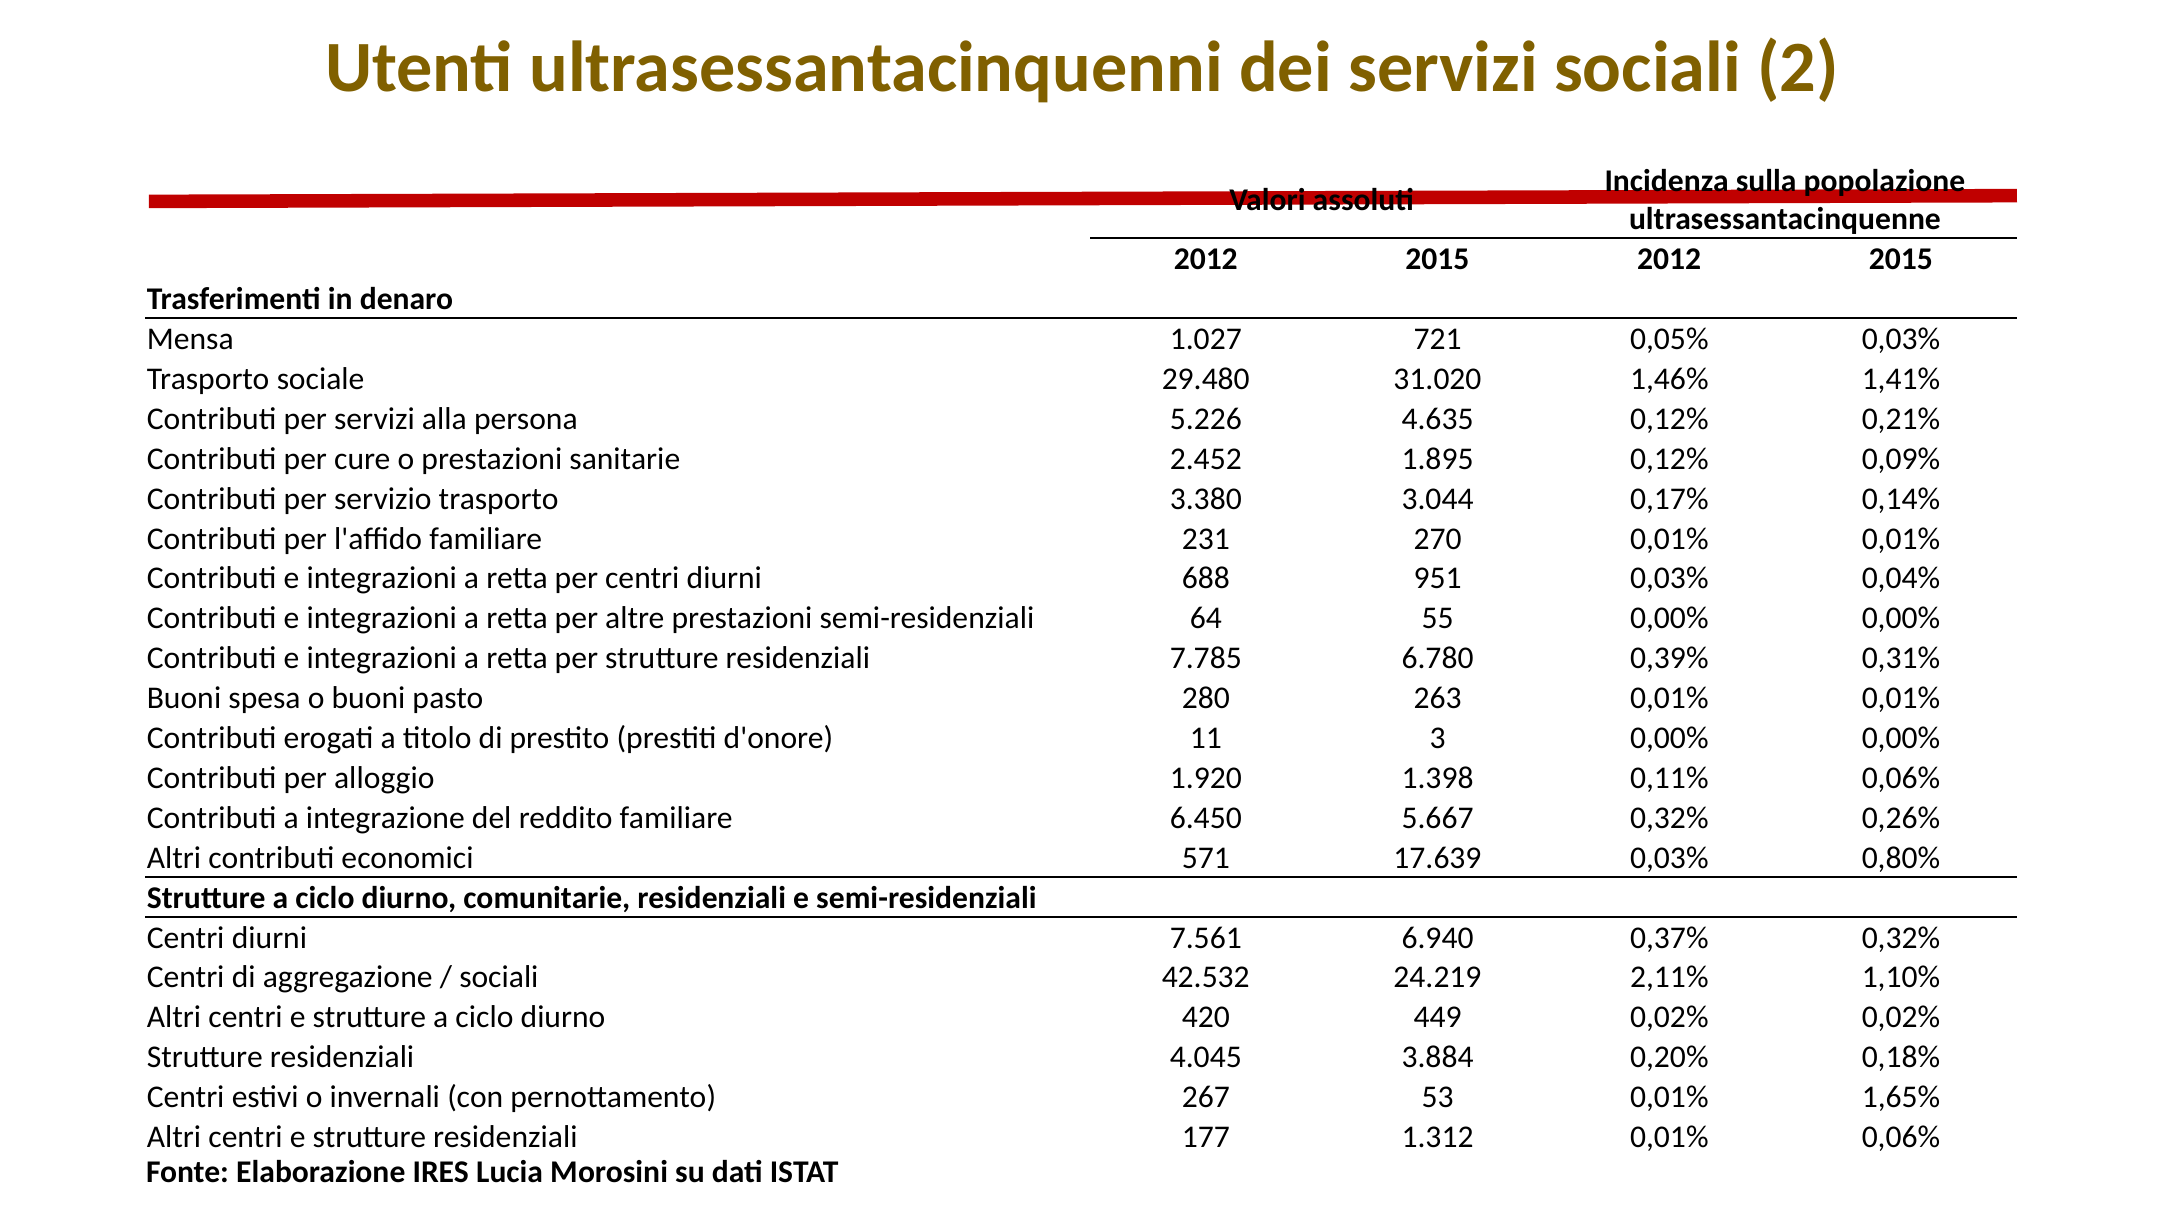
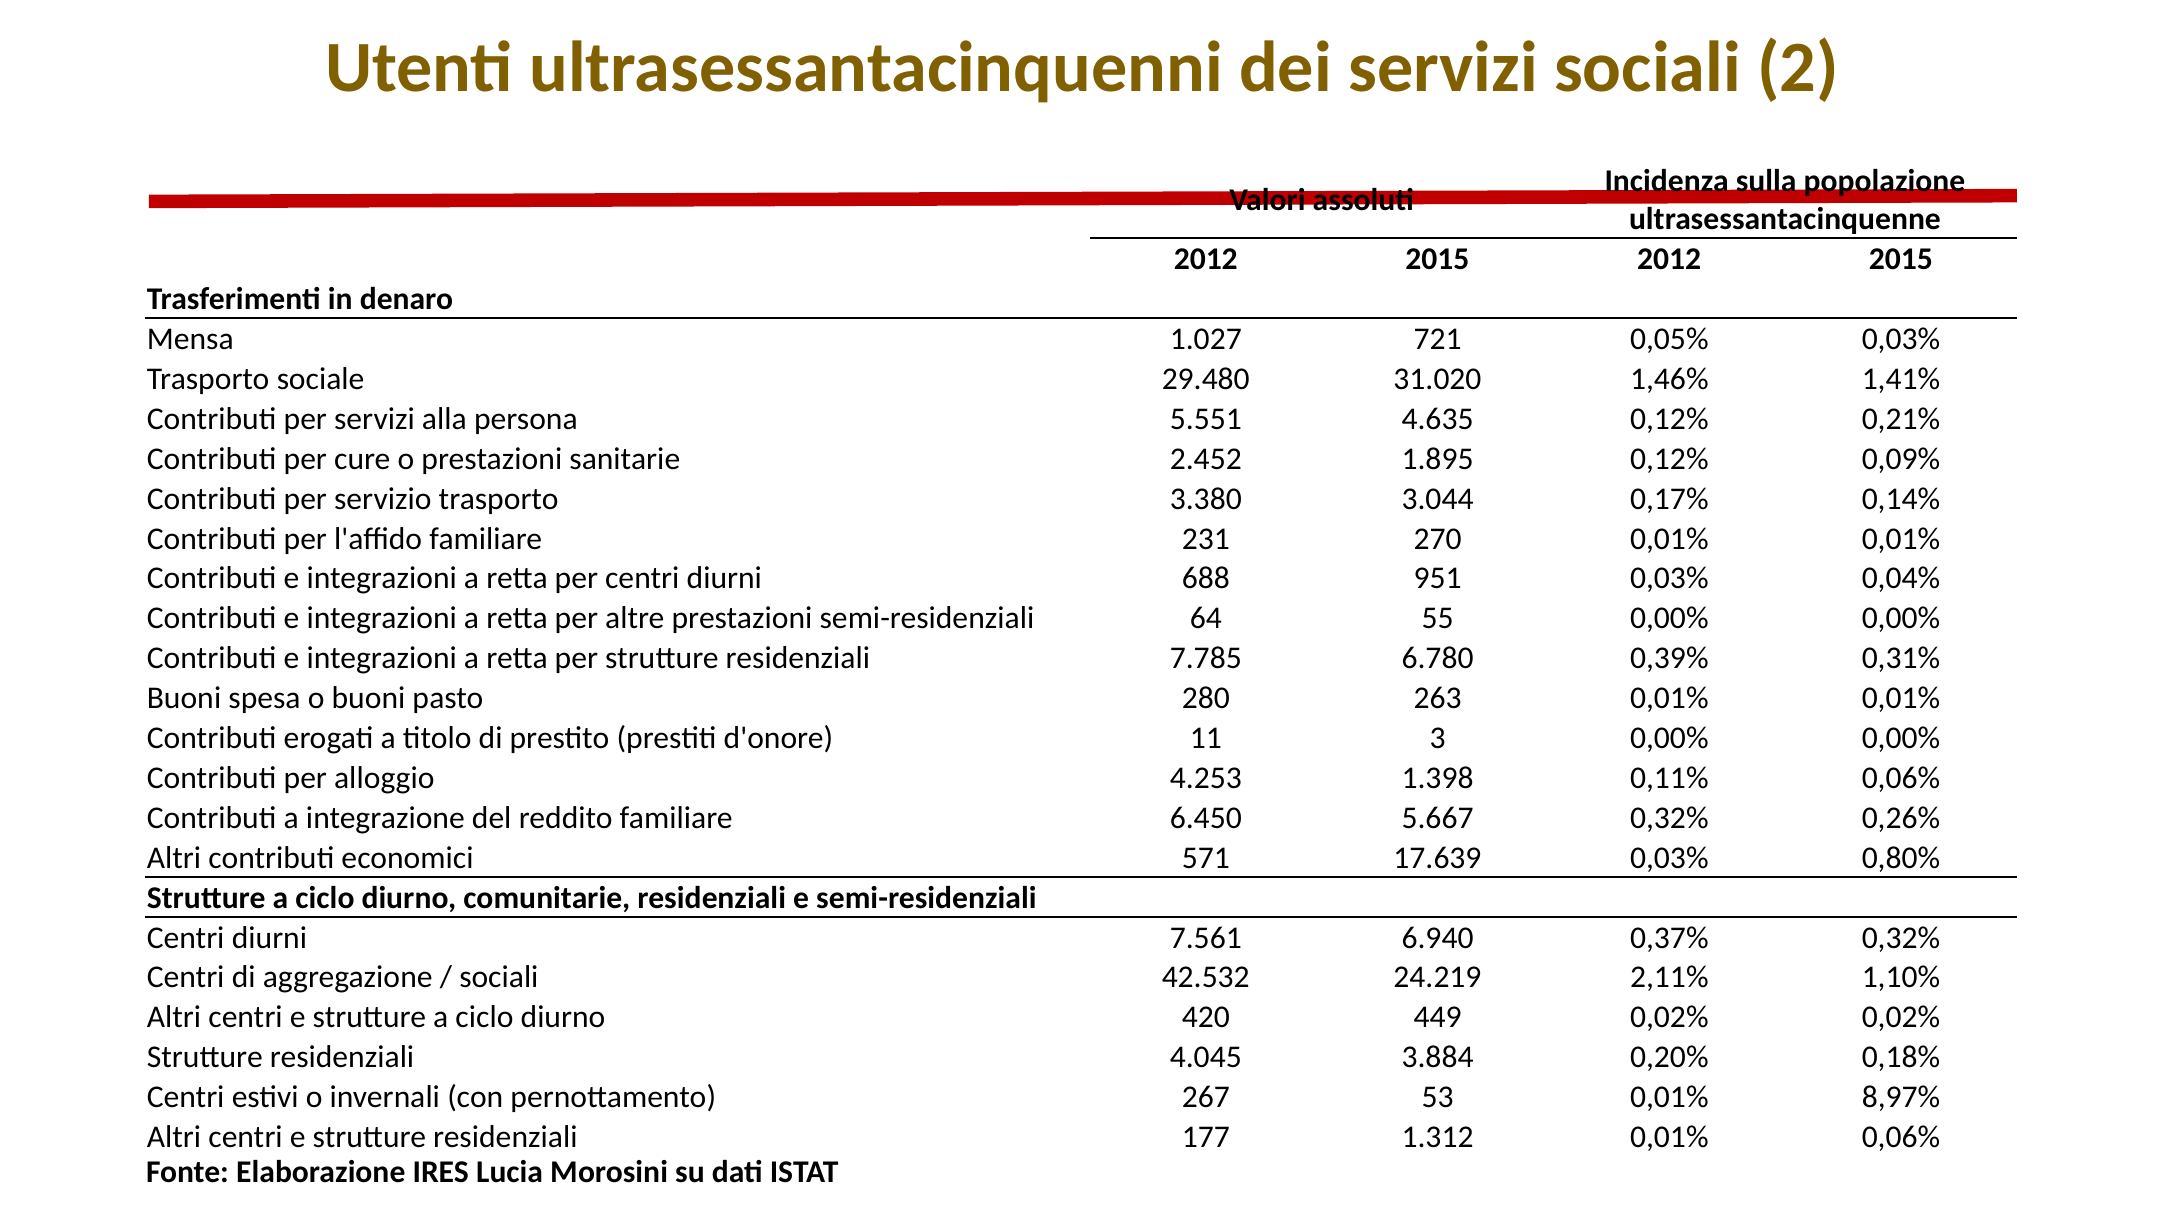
5.226: 5.226 -> 5.551 (1206, 419)
1.920: 1.920 -> 4.253 (1206, 778)
1,65%: 1,65% -> 8,97% (1901, 1098)
